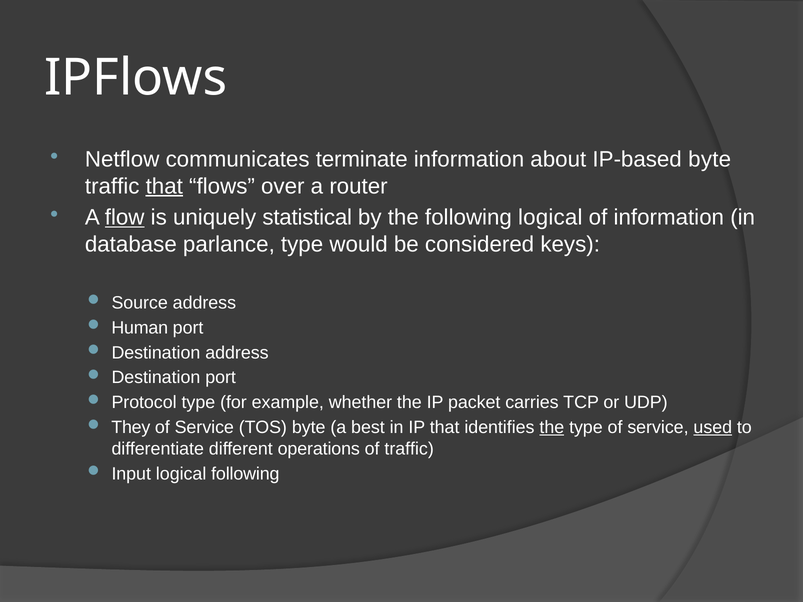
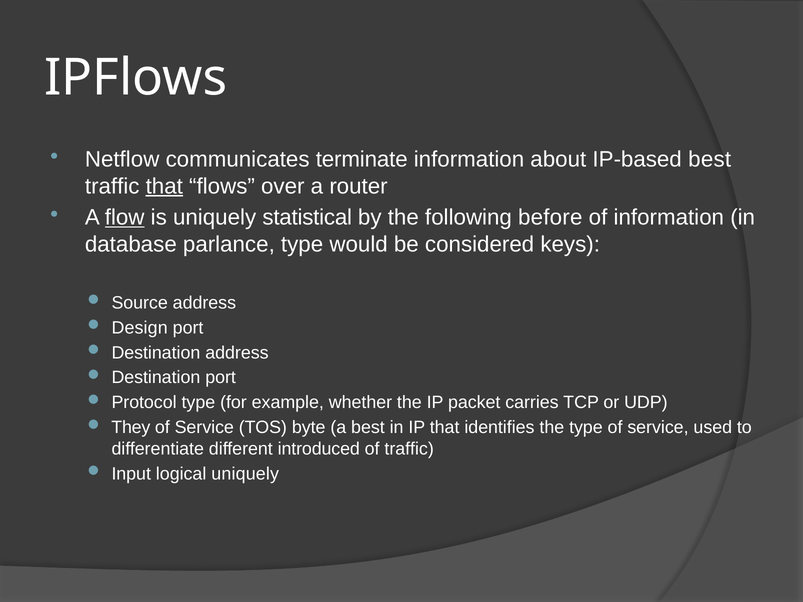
IP-based byte: byte -> best (710, 159)
following logical: logical -> before (550, 218)
Human: Human -> Design (140, 328)
the underline: present -> none (552, 428)
used underline: present -> none (713, 428)
operations: operations -> introduced (319, 449)
logical following: following -> uniquely (245, 474)
